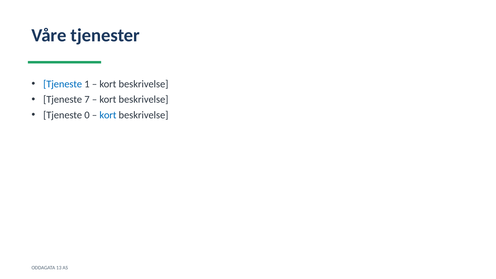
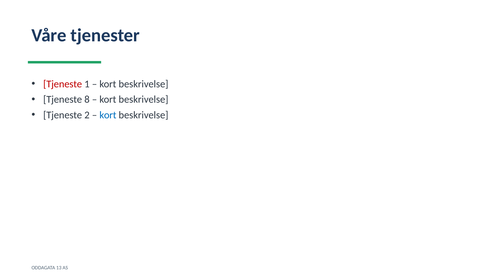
Tjeneste colour: blue -> red (63, 84)
7: 7 -> 8 (87, 100)
0: 0 -> 2 (87, 115)
